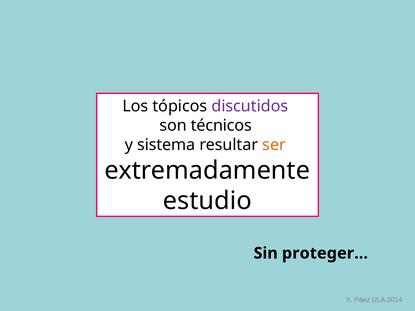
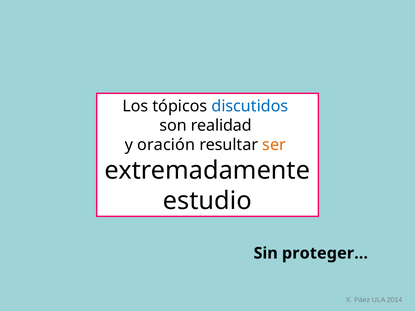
discutidos colour: purple -> blue (250, 106)
técnicos: técnicos -> realidad (221, 126)
sistema: sistema -> oración (166, 145)
